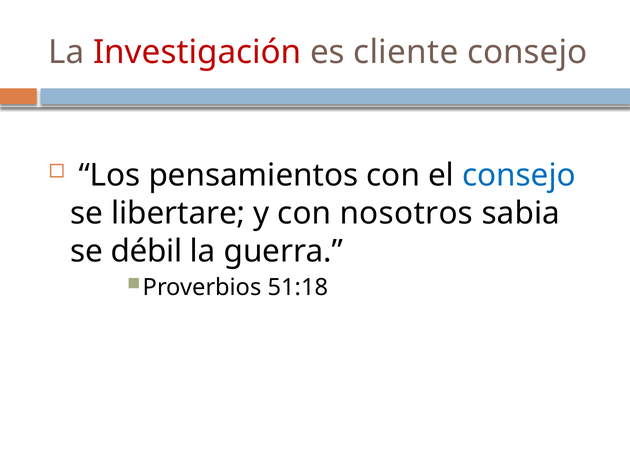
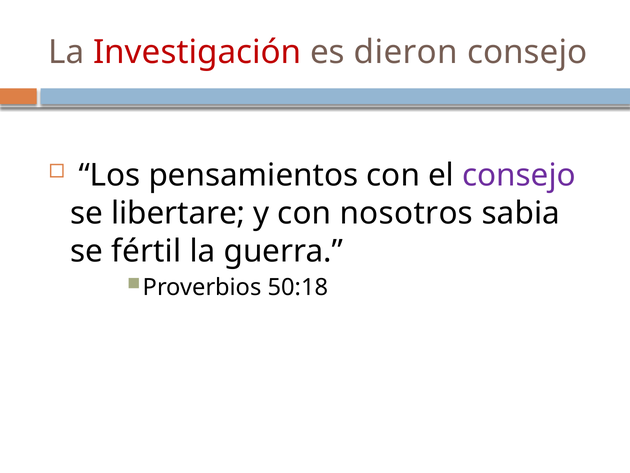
cliente: cliente -> dieron (406, 52)
consejo colour: blue -> purple (519, 175)
débil: débil -> fértil (146, 251)
51:18: 51:18 -> 50:18 (298, 287)
